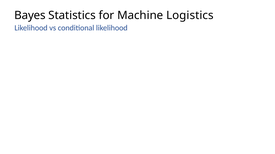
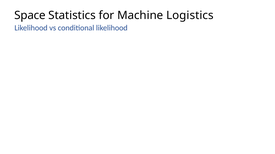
Bayes: Bayes -> Space (30, 15)
